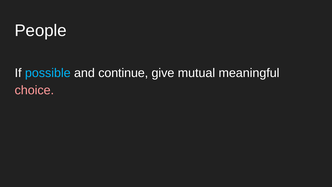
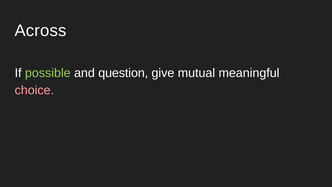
People: People -> Across (41, 31)
possible colour: light blue -> light green (48, 73)
continue: continue -> question (123, 73)
